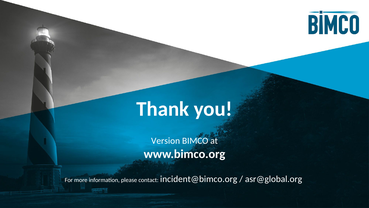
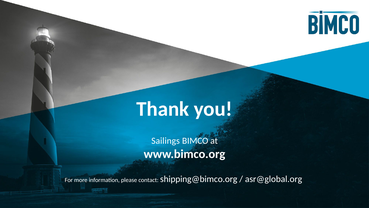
Version: Version -> Sailings (166, 141)
incident@bimco.org: incident@bimco.org -> shipping@bimco.org (199, 179)
